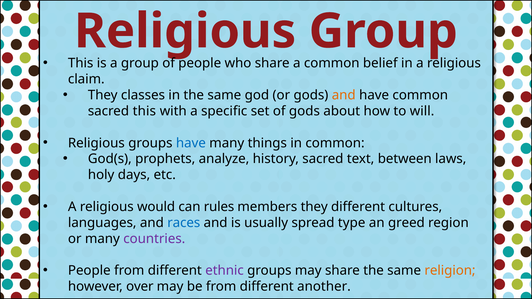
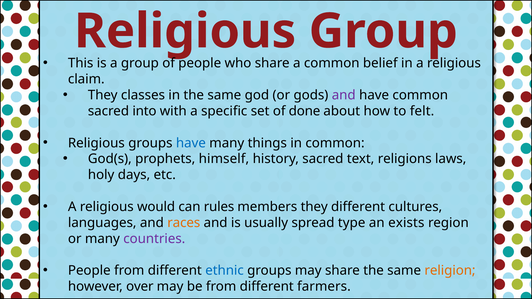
and colour: orange -> purple (344, 95)
sacred this: this -> into (144, 111)
of gods: gods -> done (305, 111)
will: will -> felt (422, 111)
analyze: analyze -> himself (224, 159)
between: between -> religions (405, 159)
races colour: blue -> orange (184, 223)
greed: greed -> exists (406, 223)
ethnic colour: purple -> blue (225, 271)
another: another -> farmers (324, 287)
